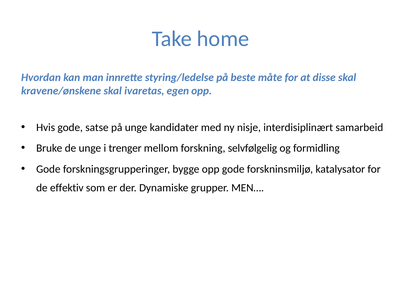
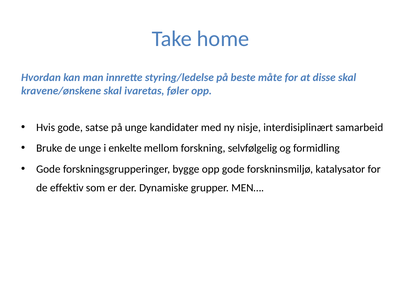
egen: egen -> føler (178, 91)
trenger: trenger -> enkelte (125, 148)
